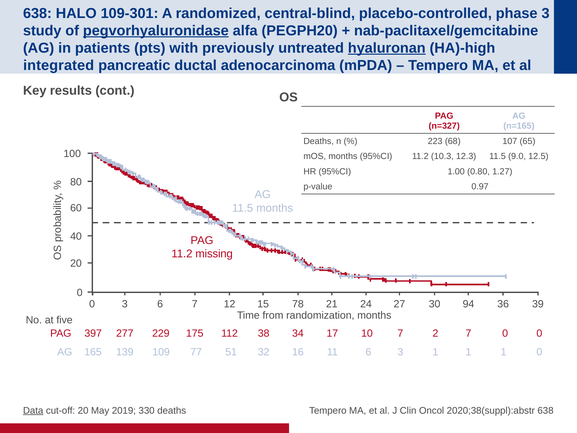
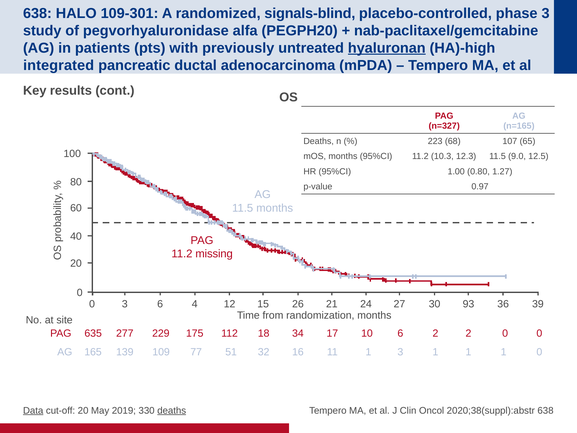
central-blind: central-blind -> signals-blind (310, 13)
pegvorhyaluronidase underline: present -> none (156, 31)
6 7: 7 -> 4 (195, 304)
78: 78 -> 26 (298, 304)
94: 94 -> 93 (468, 304)
five: five -> site (65, 320)
397: 397 -> 635 (93, 333)
38: 38 -> 18 (264, 333)
10 7: 7 -> 6 (400, 333)
2 7: 7 -> 2 (468, 333)
11 6: 6 -> 1 (368, 352)
deaths underline: none -> present (172, 410)
